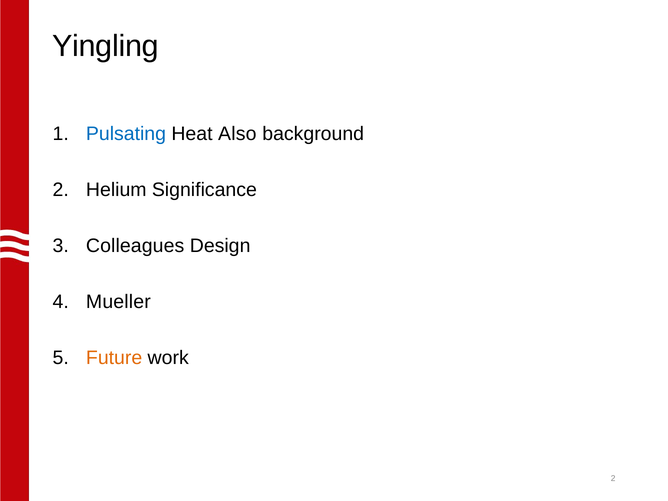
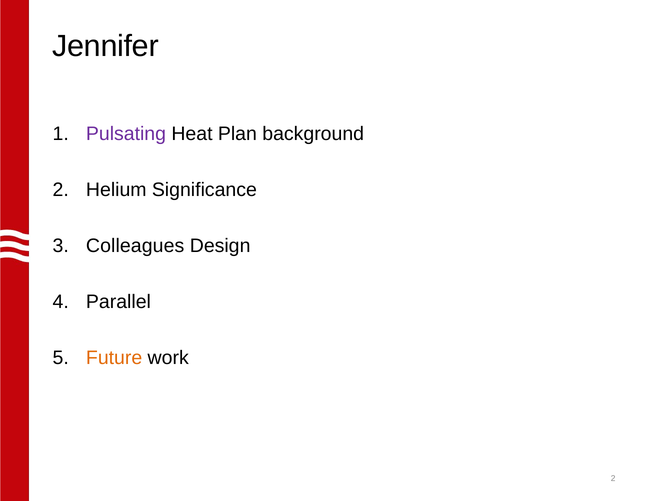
Yingling: Yingling -> Jennifer (105, 46)
Pulsating colour: blue -> purple (126, 134)
Also: Also -> Plan (237, 134)
Mueller: Mueller -> Parallel (118, 302)
